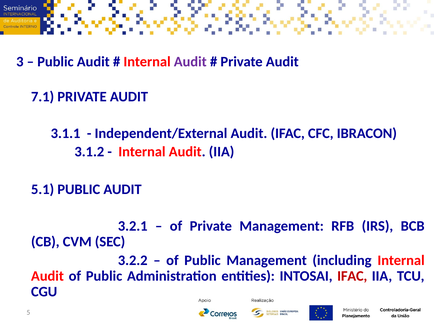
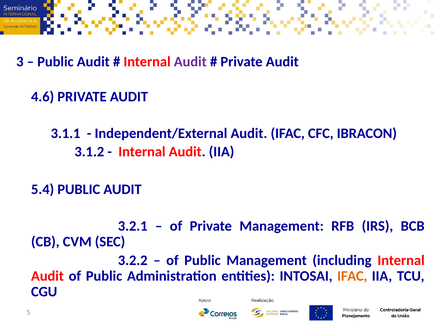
7.1: 7.1 -> 4.6 (43, 96)
5.1: 5.1 -> 5.4 (43, 189)
IFAC colour: red -> orange (352, 275)
